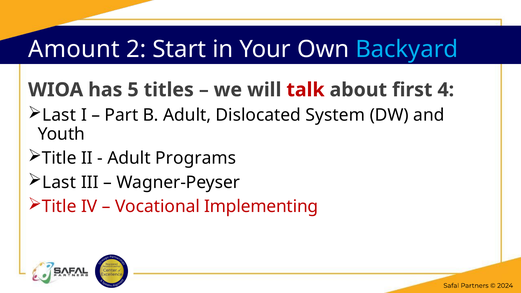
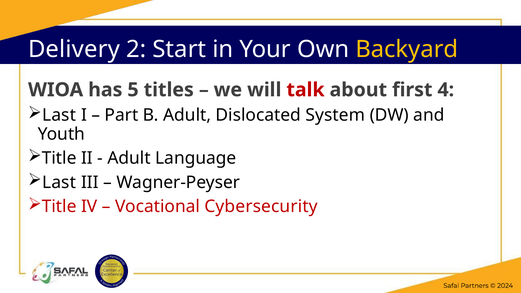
Amount: Amount -> Delivery (74, 49)
Backyard colour: light blue -> yellow (407, 49)
Programs: Programs -> Language (196, 158)
Implementing: Implementing -> Cybersecurity (261, 207)
